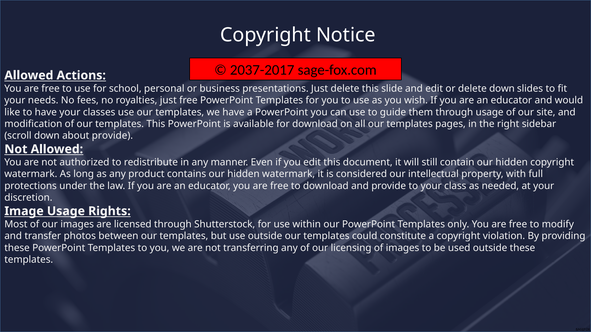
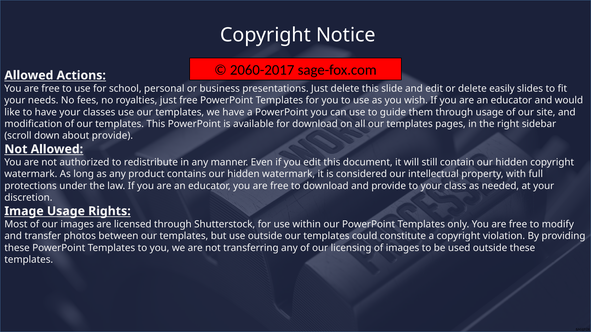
2037-2017: 2037-2017 -> 2060-2017 (262, 70)
delete down: down -> easily (502, 89)
